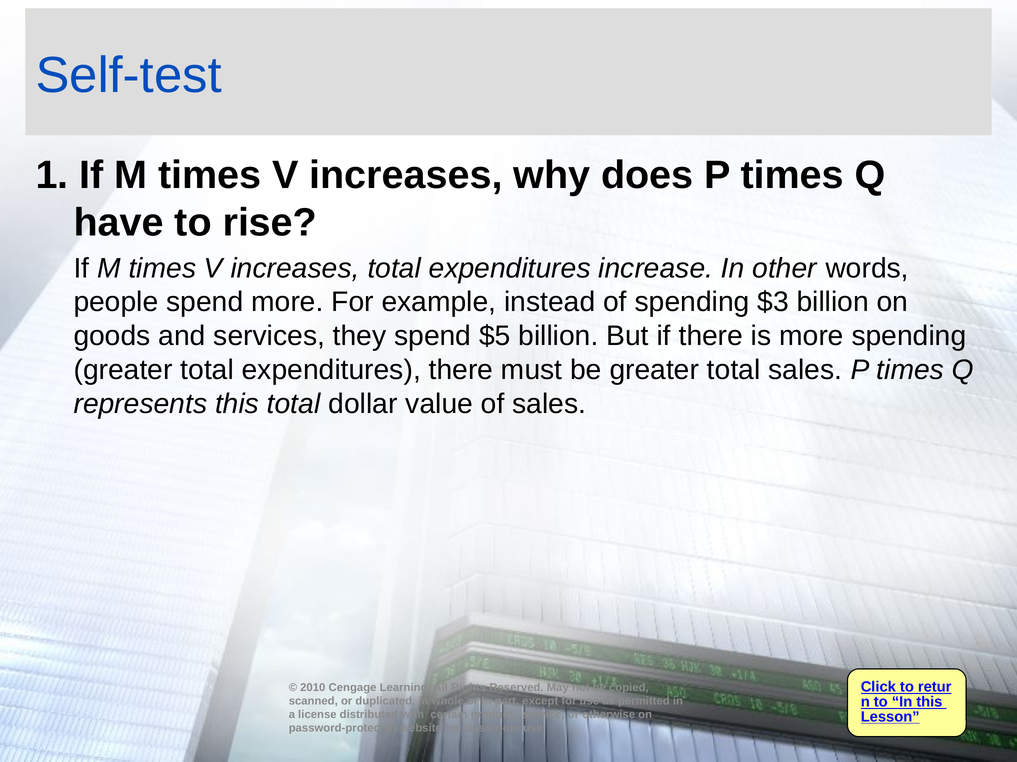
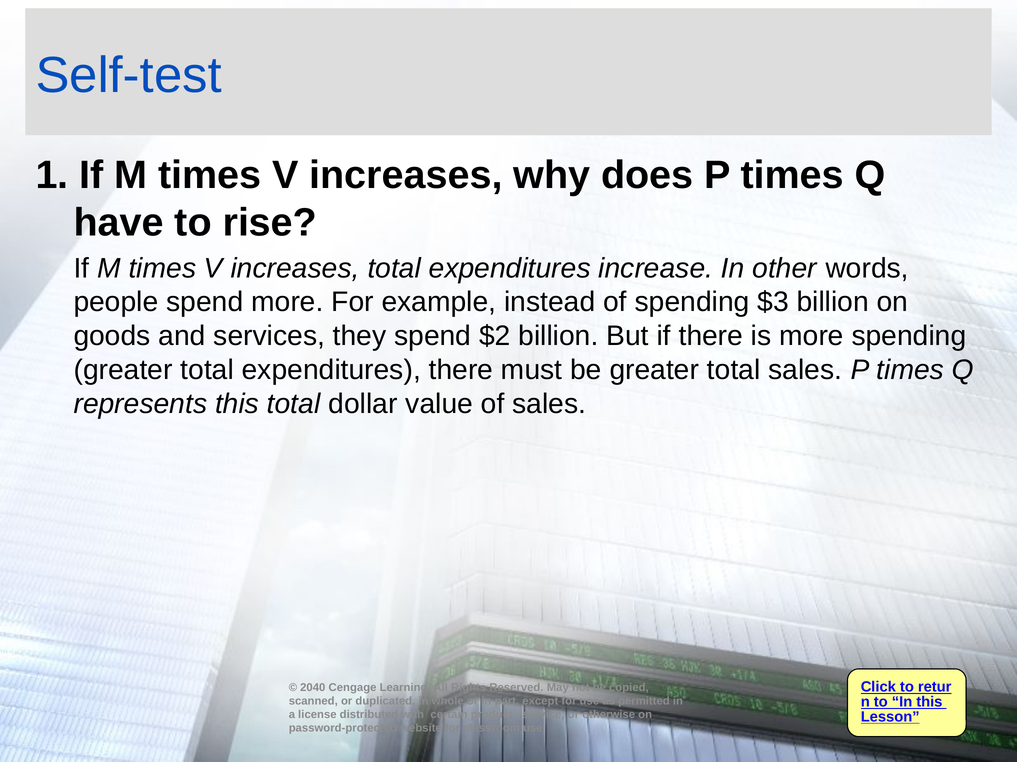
$5: $5 -> $2 (495, 336)
2010: 2010 -> 2040 (313, 688)
